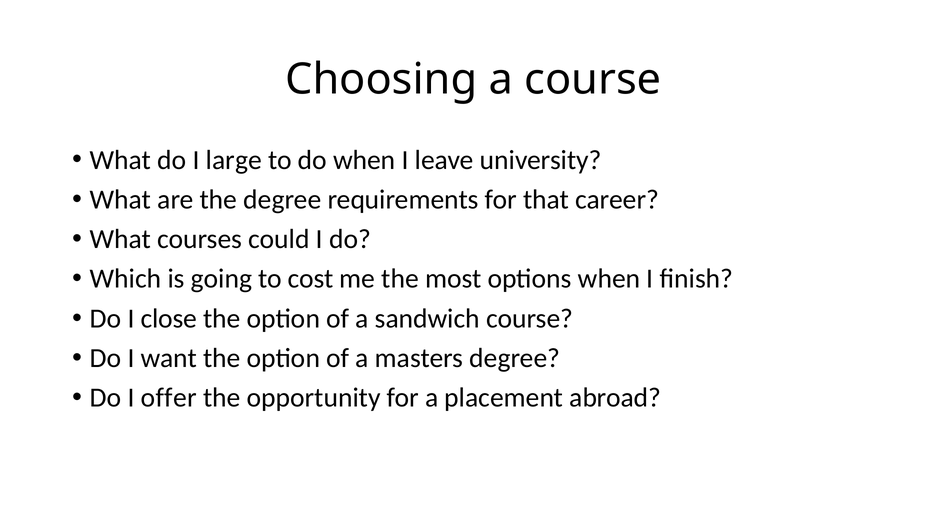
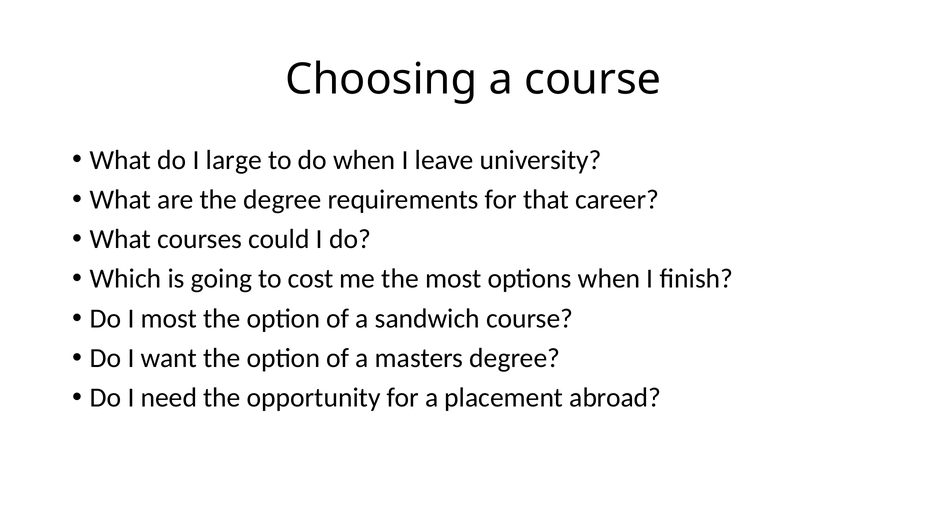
I close: close -> most (169, 319)
offer: offer -> need (169, 398)
